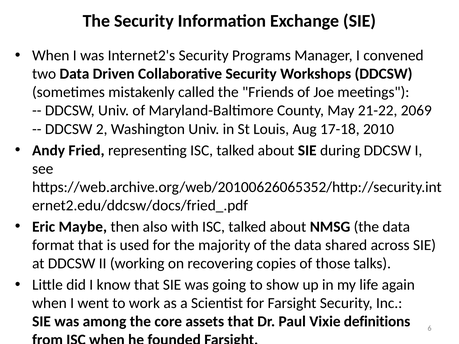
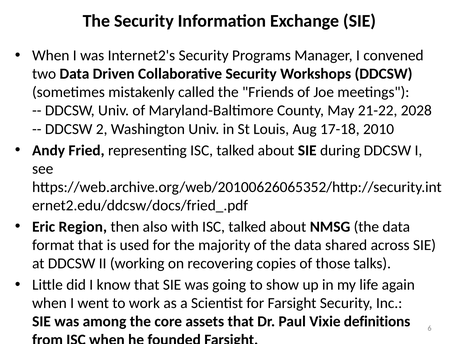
2069: 2069 -> 2028 (416, 111)
Maybe: Maybe -> Region (83, 227)
